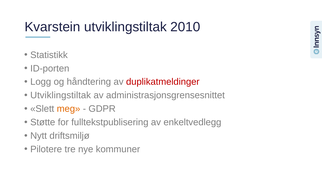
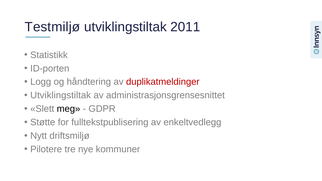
Kvarstein: Kvarstein -> Testmiljø (52, 27)
2010: 2010 -> 2011 (185, 27)
meg colour: orange -> black (69, 109)
